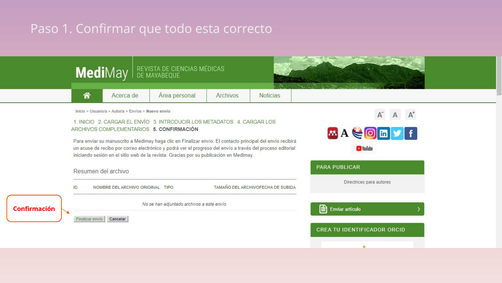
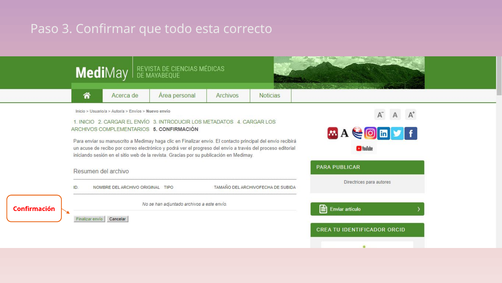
1: 1 -> 3 (67, 29)
